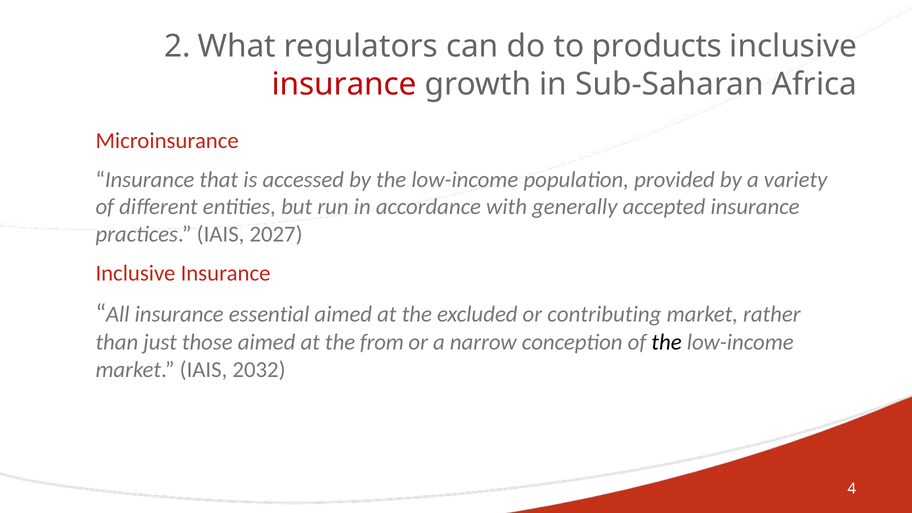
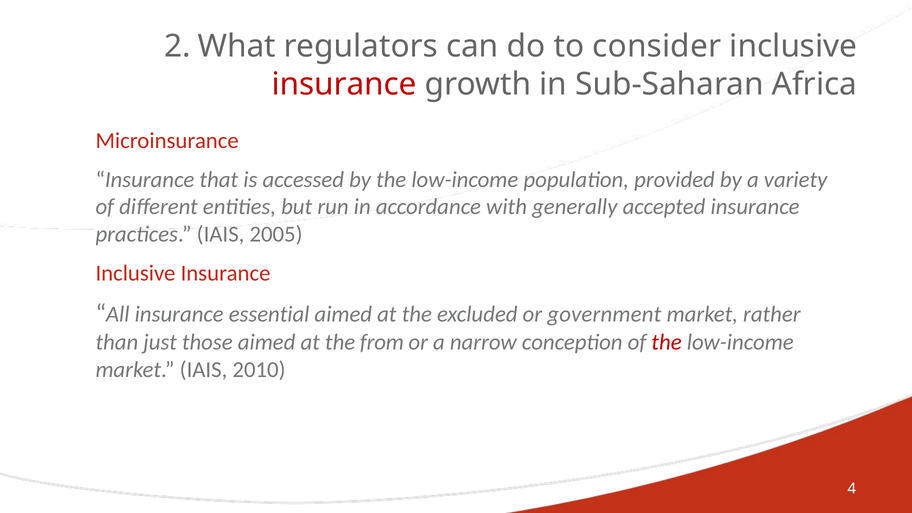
products: products -> consider (657, 46)
2027: 2027 -> 2005 (276, 234)
contributing: contributing -> government (604, 314)
the colour: black -> red (667, 342)
2032: 2032 -> 2010 (259, 370)
